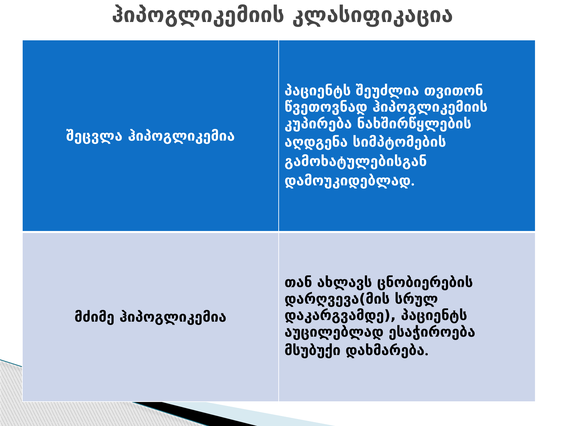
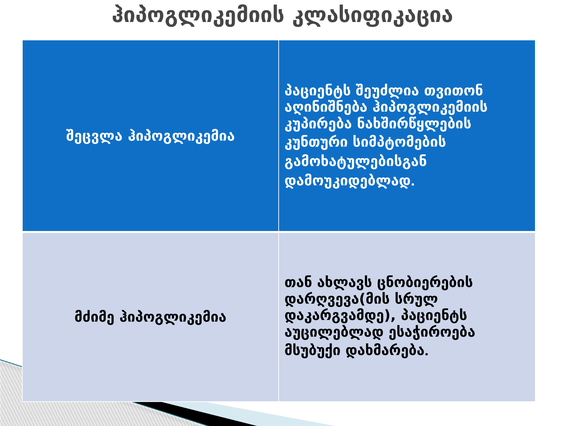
წვეთოვნად: წვეთოვნად -> აღინიშნება (326, 107)
აღდგენა: აღდგენა -> კუნთური (316, 142)
